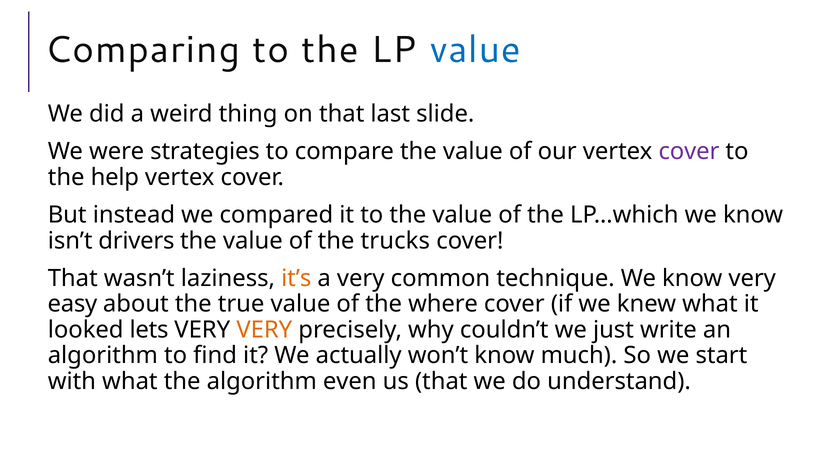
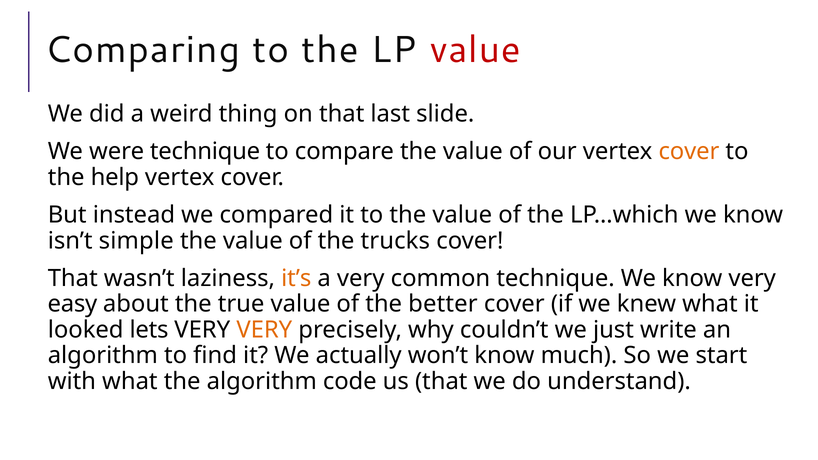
value colour: blue -> red (475, 50)
were strategies: strategies -> technique (205, 152)
cover colour: purple -> orange (689, 152)
drivers: drivers -> simple (136, 241)
where: where -> better (443, 304)
even: even -> code (350, 381)
